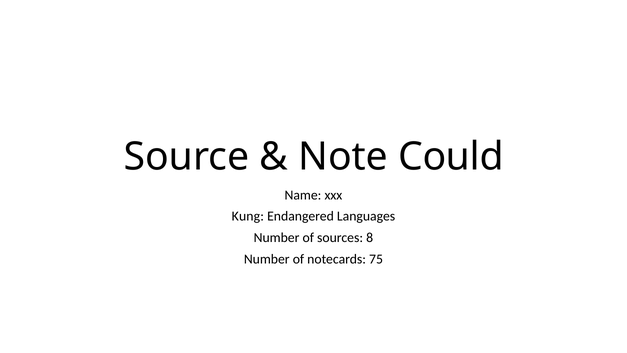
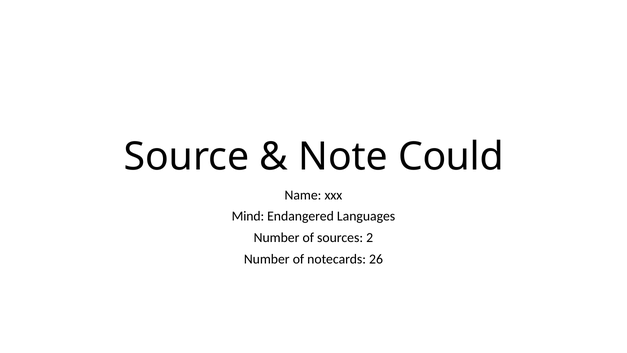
Kung: Kung -> Mind (248, 216)
8: 8 -> 2 (370, 238)
75: 75 -> 26 (376, 259)
